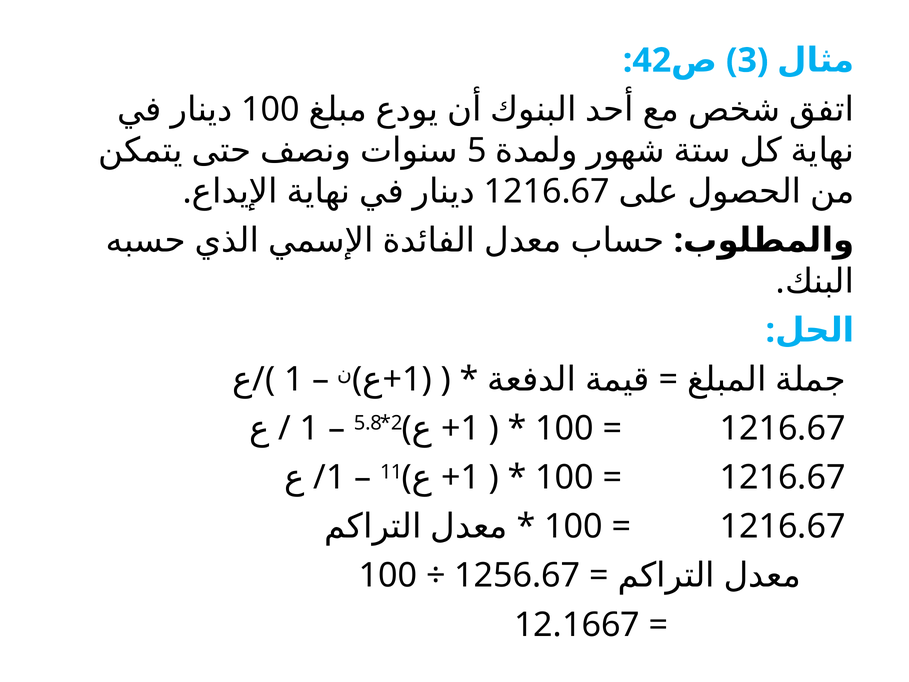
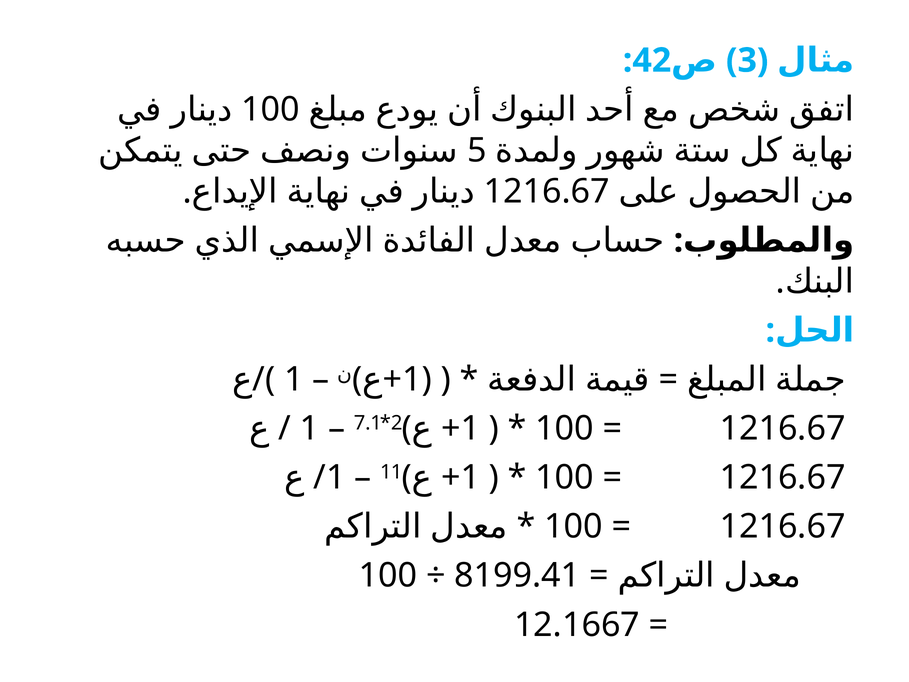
5.8: 5.8 -> 7.1 (368, 423)
1256.67: 1256.67 -> 8199.41 (517, 576)
